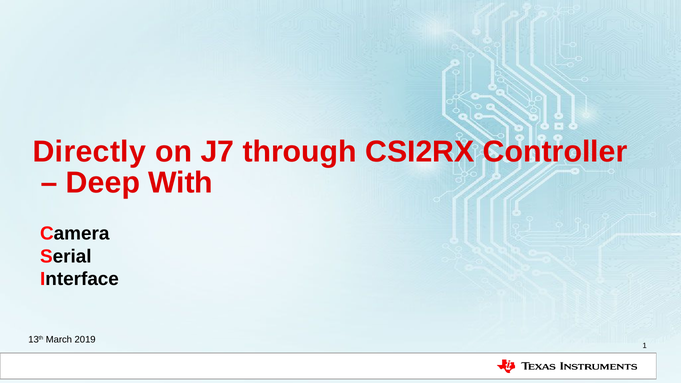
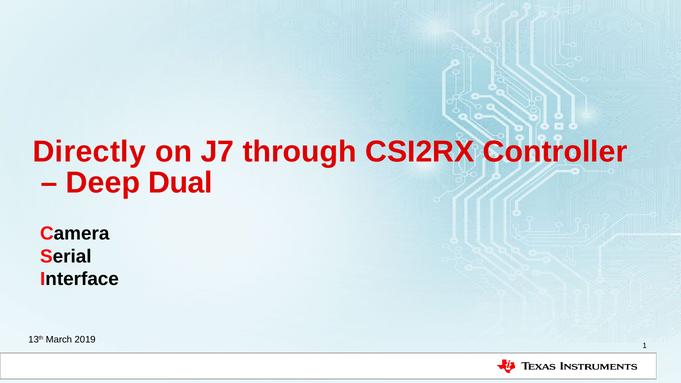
With: With -> Dual (180, 183)
